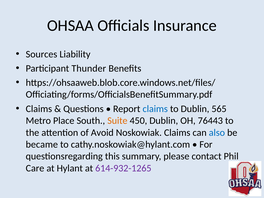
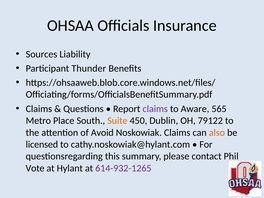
claims colour: blue -> purple (155, 109)
to Dublin: Dublin -> Aware (195, 109)
76443: 76443 -> 79122 (210, 121)
also colour: blue -> orange (217, 133)
became: became -> licensed (42, 144)
Care: Care -> Vote (35, 168)
